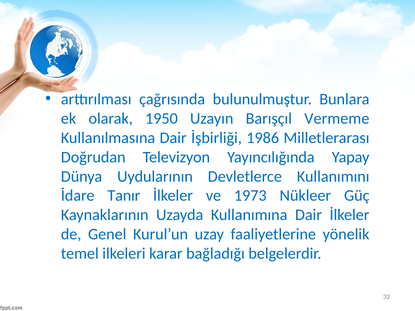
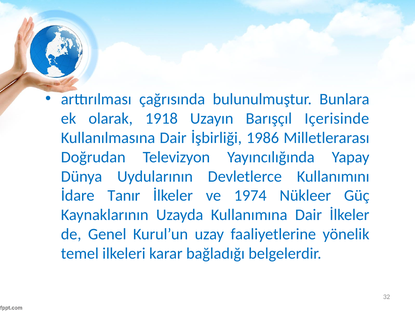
1950: 1950 -> 1918 (161, 119)
Vermeme: Vermeme -> Içerisinde (337, 119)
1973: 1973 -> 1974 (250, 196)
